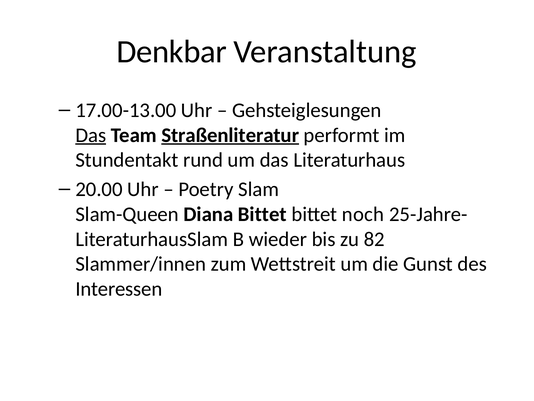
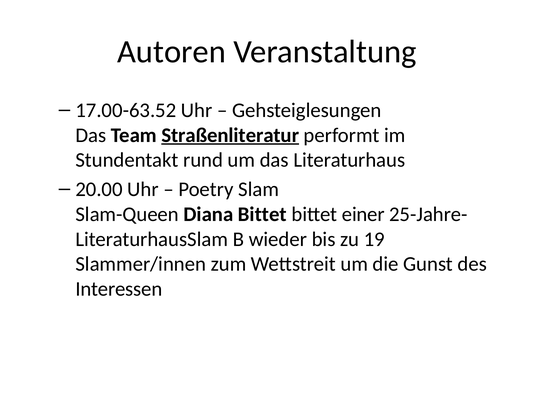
Denkbar: Denkbar -> Autoren (172, 52)
17.00-13.00: 17.00-13.00 -> 17.00-63.52 (126, 110)
Das underline: present -> none (91, 135)
noch: noch -> einer (363, 214)
82: 82 -> 19 (374, 239)
